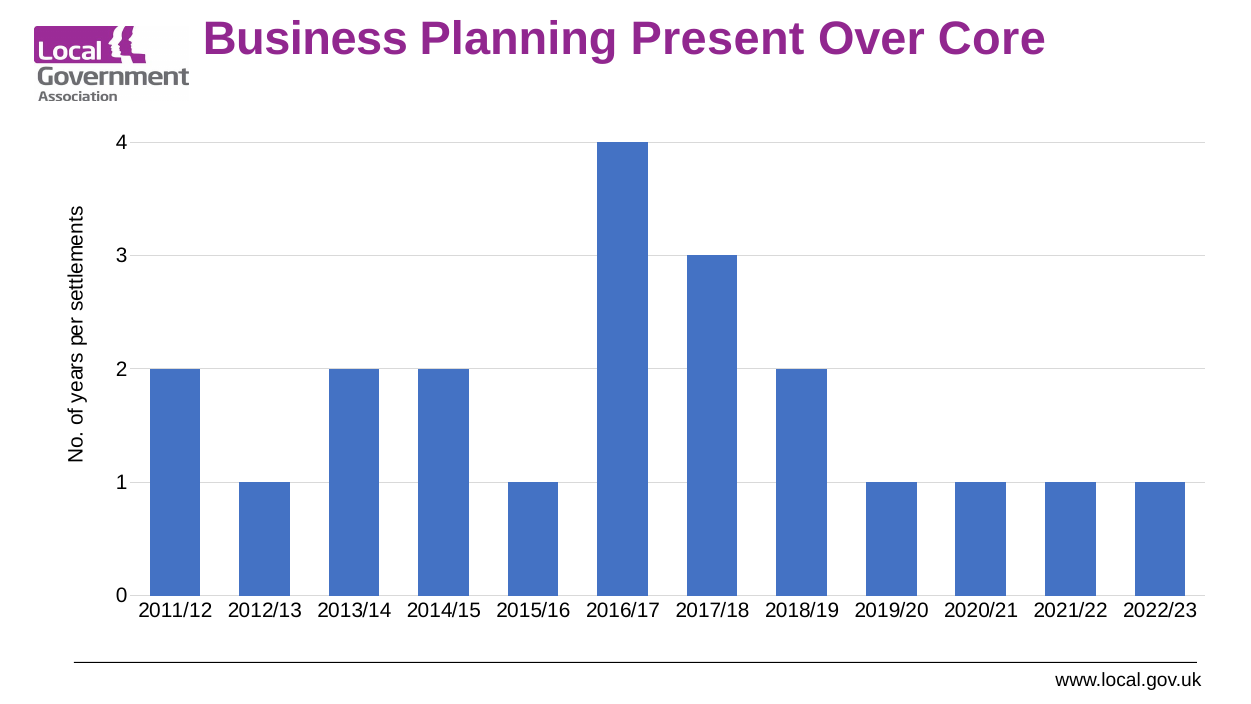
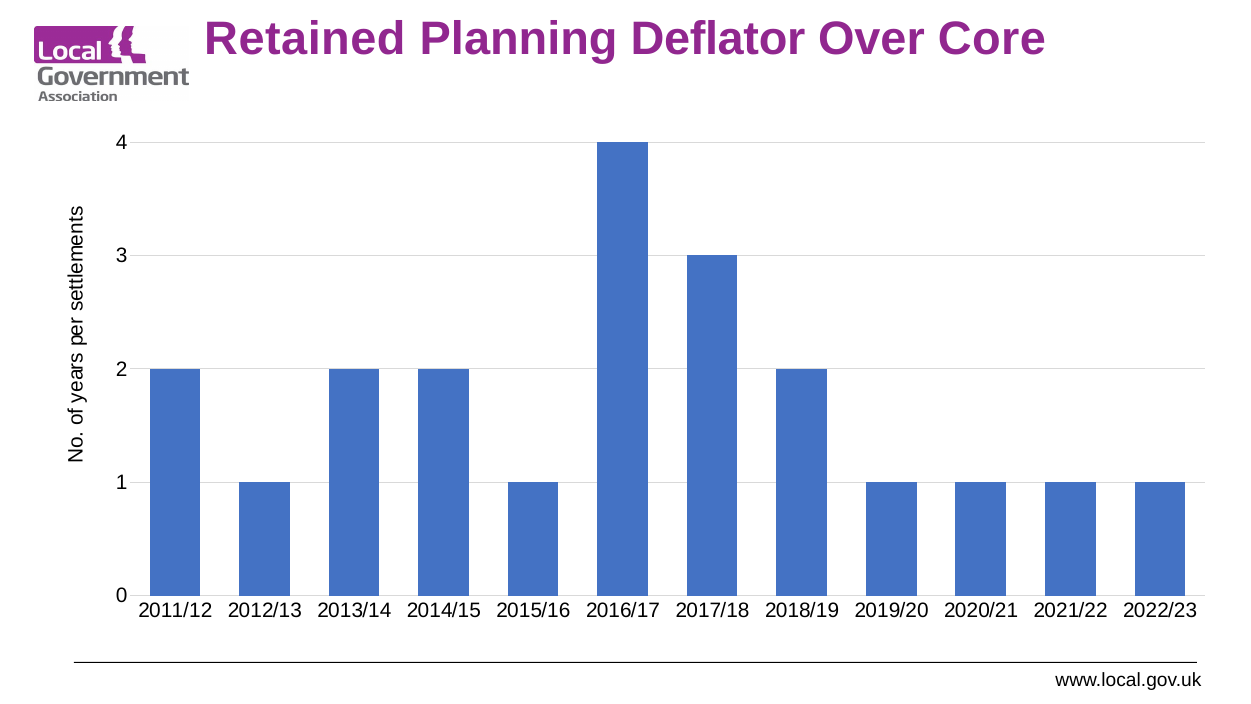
Business: Business -> Retained (305, 39)
Present: Present -> Deflator (718, 39)
